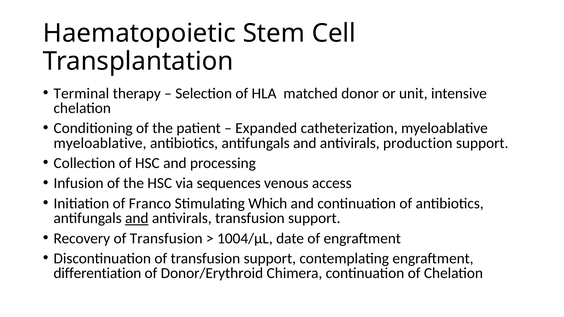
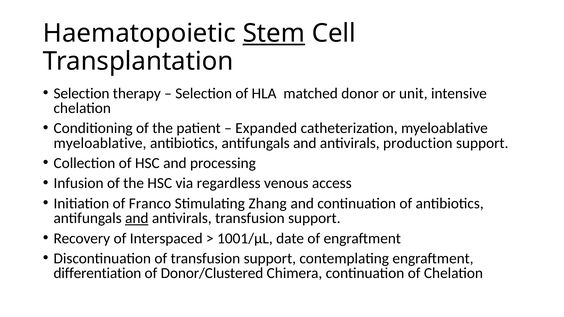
Stem underline: none -> present (274, 33)
Terminal: Terminal -> Selection (82, 93)
sequences: sequences -> regardless (229, 183)
Which: Which -> Zhang (268, 204)
Recovery of Transfusion: Transfusion -> Interspaced (166, 238)
1004/μL: 1004/μL -> 1001/μL (245, 238)
Donor/Erythroid: Donor/Erythroid -> Donor/Clustered (212, 273)
